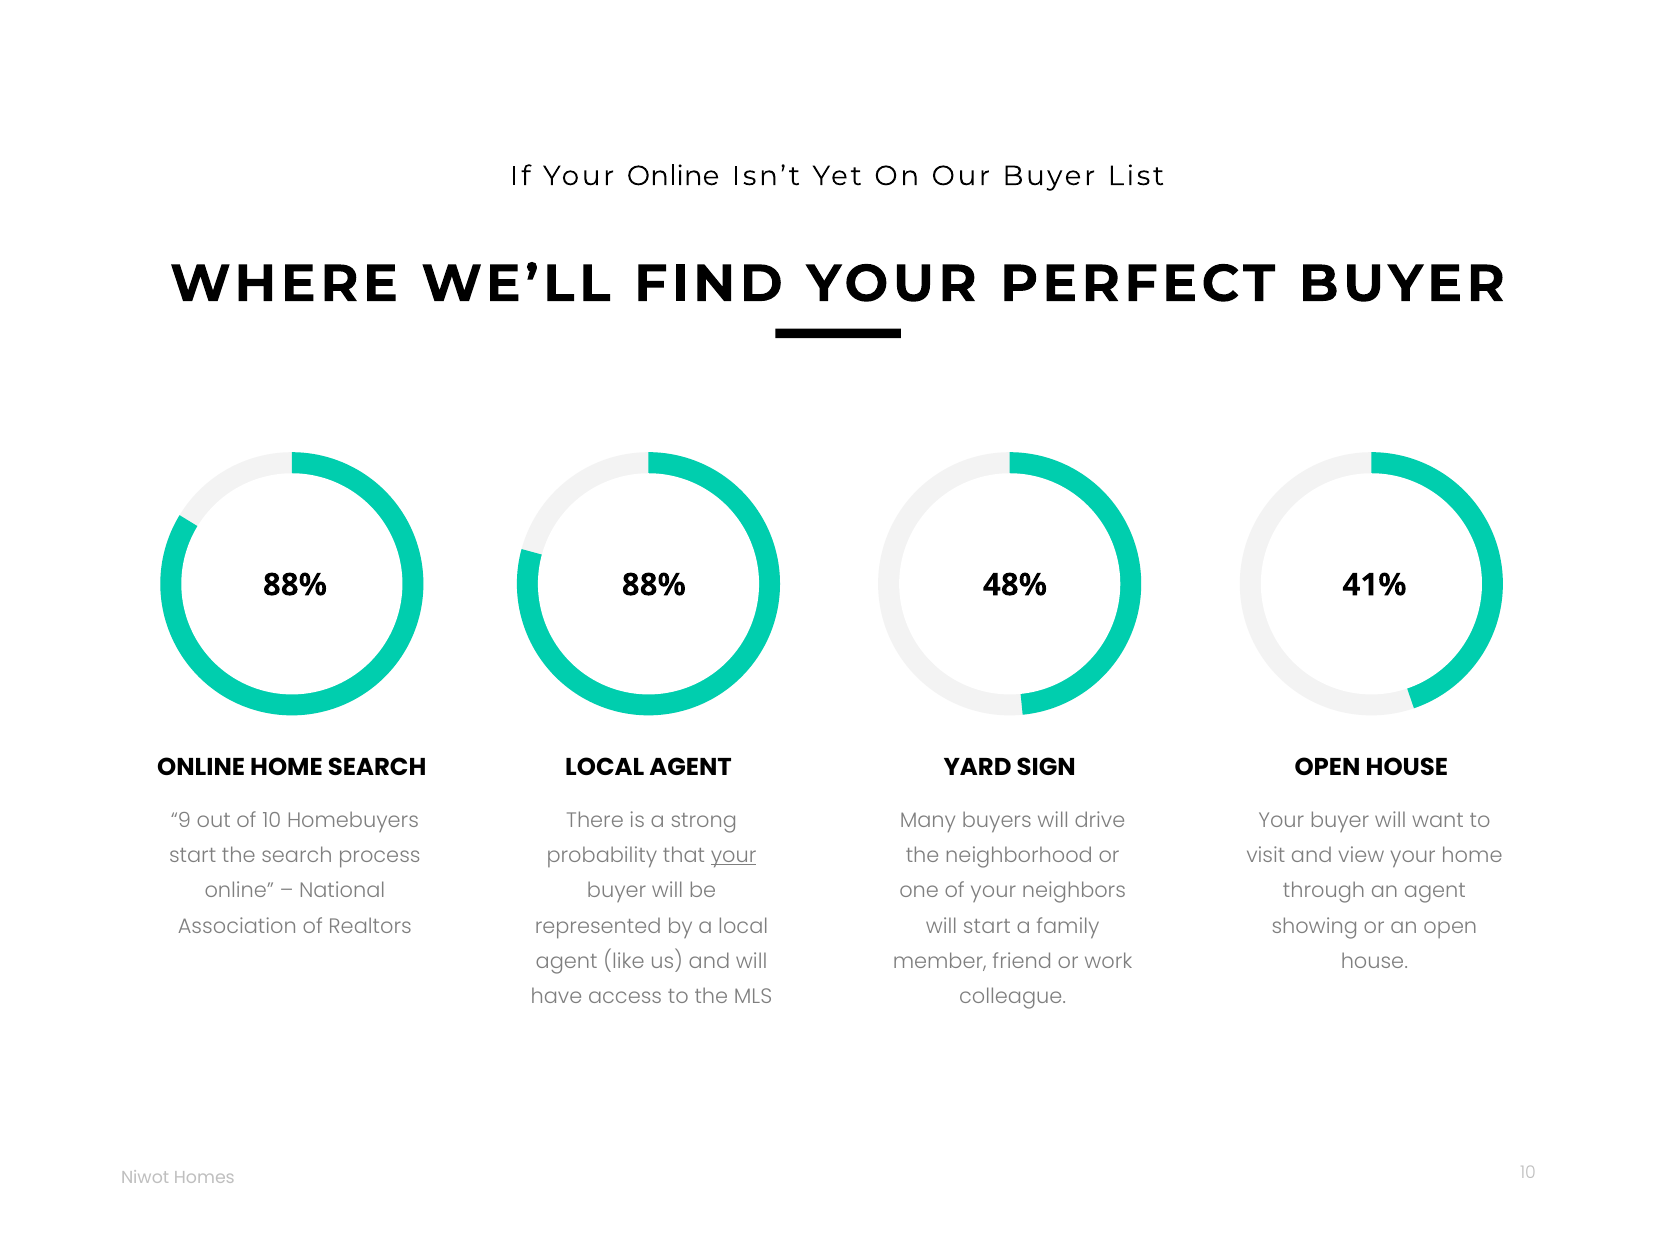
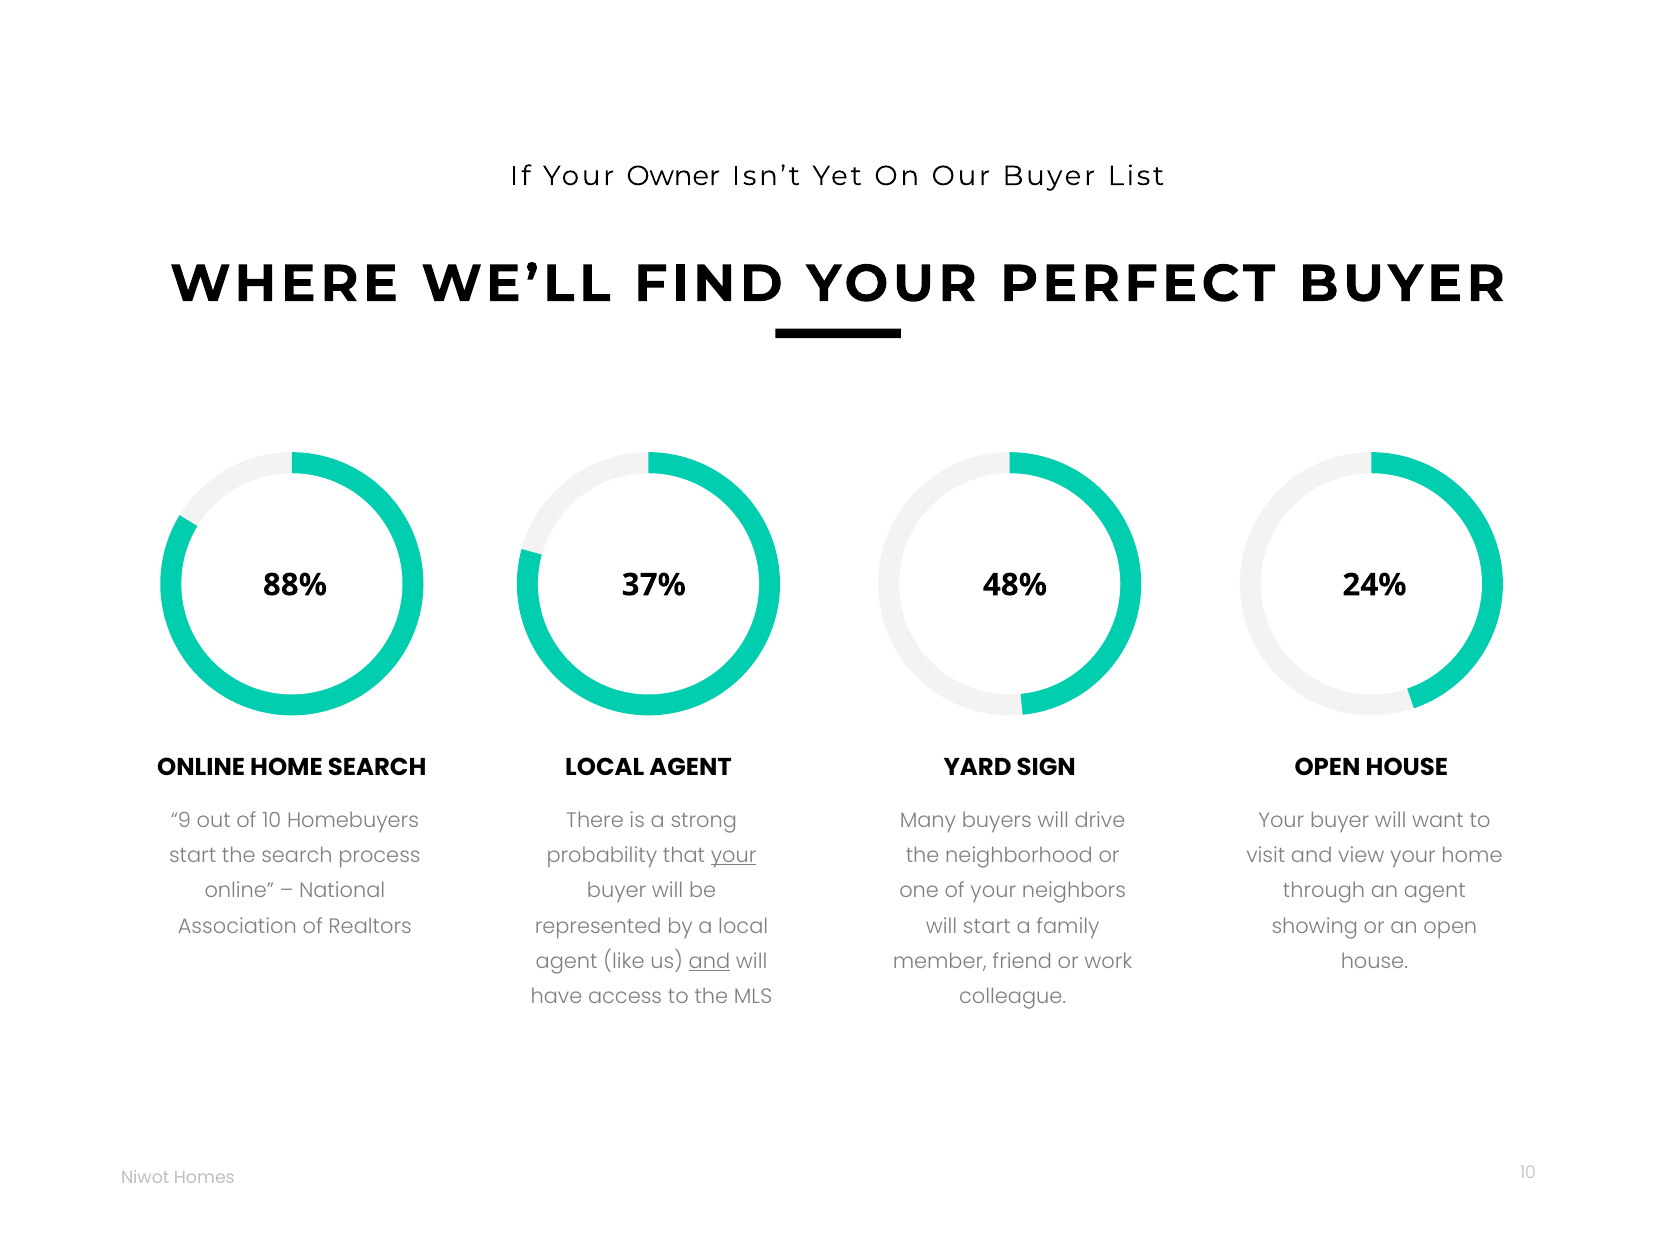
Your Online: Online -> Owner (673, 176)
88%: 88% -> 37% (654, 585)
41%: 41% -> 24% (1374, 585)
and underline: none -> present (709, 961)
